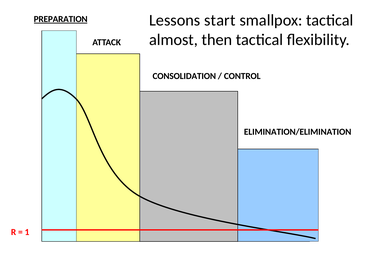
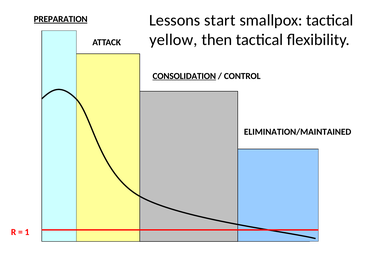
almost: almost -> yellow (173, 40)
CONSOLIDATION underline: none -> present (184, 76)
ELIMINATION/ELIMINATION: ELIMINATION/ELIMINATION -> ELIMINATION/MAINTAINED (298, 132)
